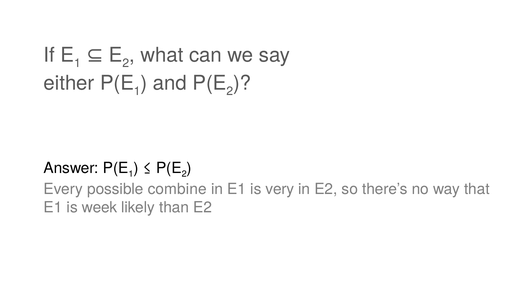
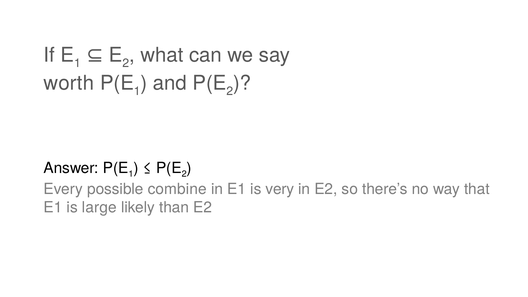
either: either -> worth (69, 83)
week: week -> large (99, 207)
